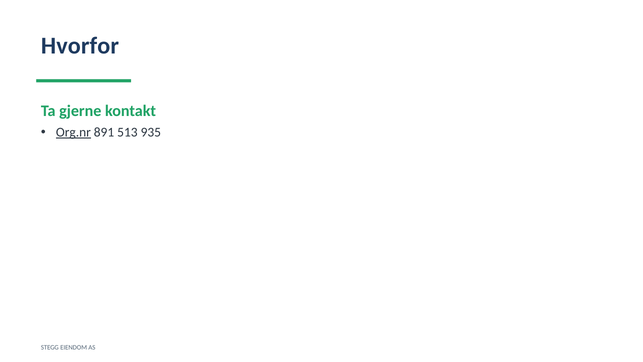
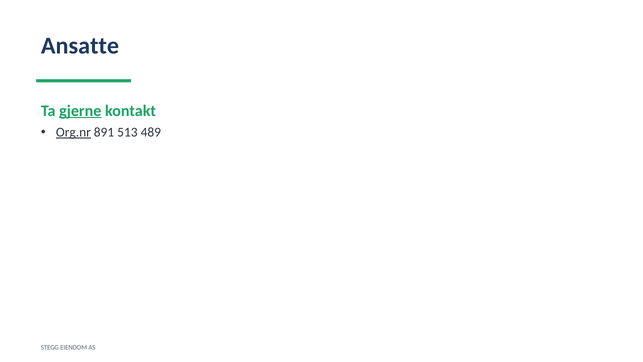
Hvorfor: Hvorfor -> Ansatte (80, 46)
gjerne underline: none -> present (80, 111)
935: 935 -> 489 (151, 132)
